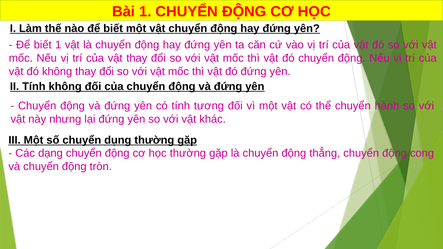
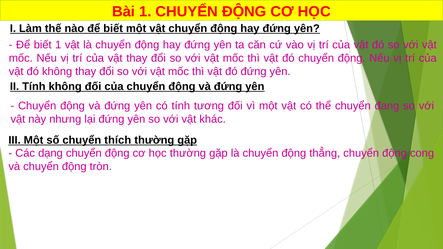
hành: hành -> đang (387, 106)
dụng: dụng -> thích (118, 140)
